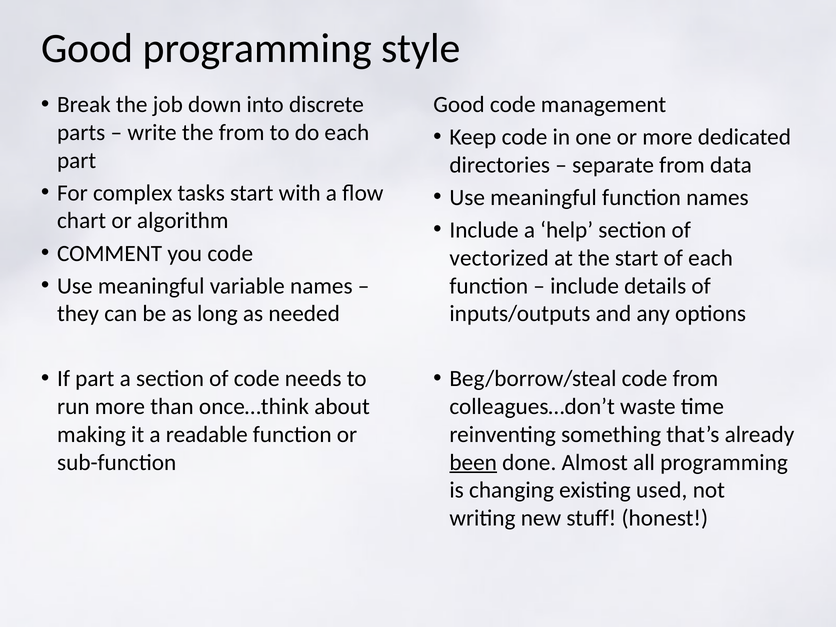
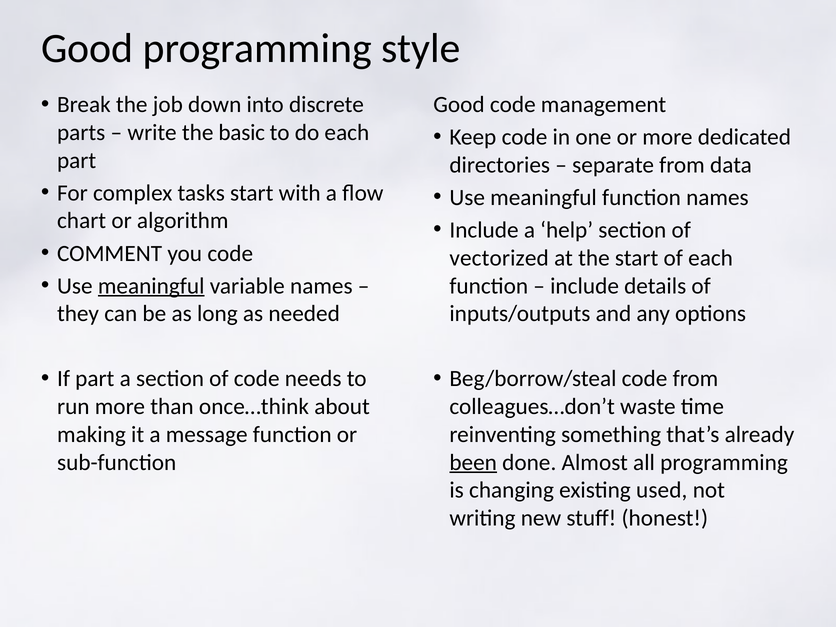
the from: from -> basic (242, 133)
meaningful underline: none -> present (151, 286)
readable: readable -> message (207, 435)
